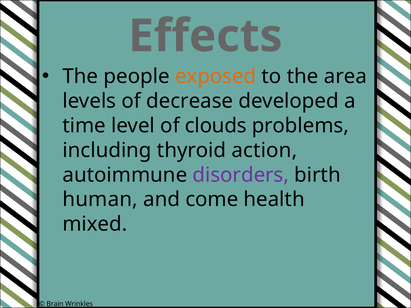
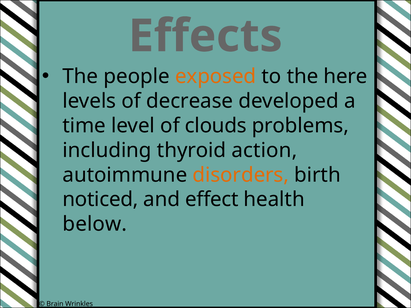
area: area -> here (346, 76)
disorders colour: purple -> orange (241, 175)
human: human -> noticed (100, 200)
come: come -> effect (212, 200)
mixed: mixed -> below (95, 224)
